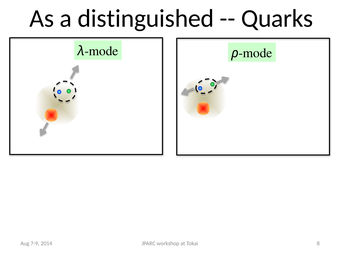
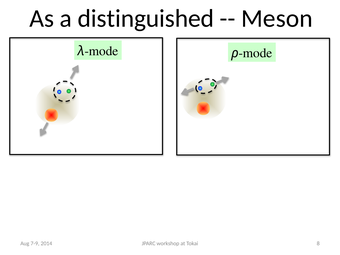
Quarks: Quarks -> Meson (277, 19)
